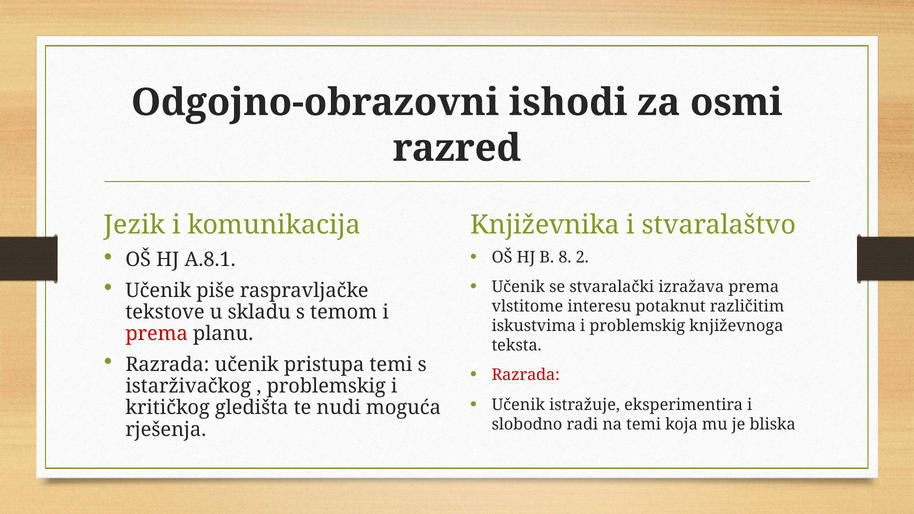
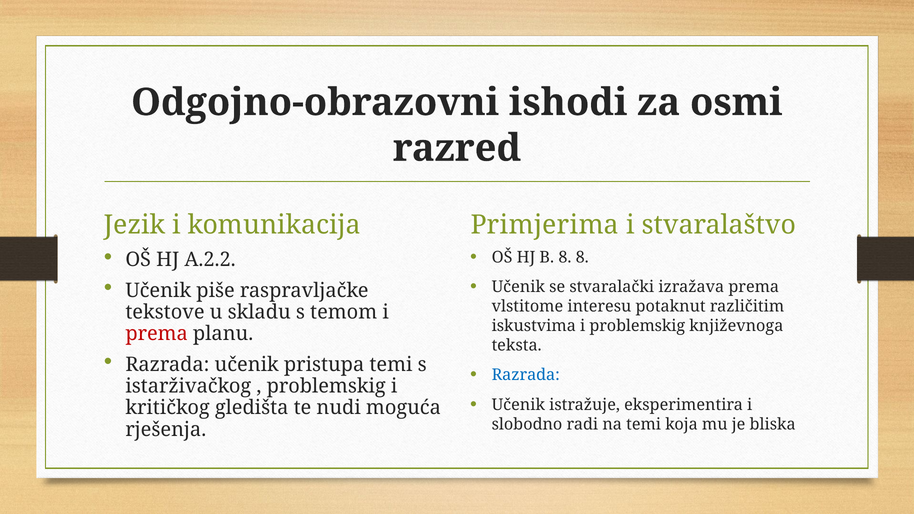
Književnika: Književnika -> Primjerima (545, 225)
A.8.1: A.8.1 -> A.2.2 (210, 260)
8 2: 2 -> 8 (582, 257)
Razrada colour: red -> blue (526, 375)
